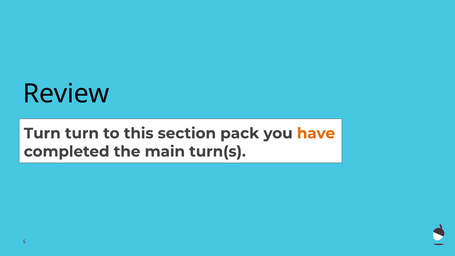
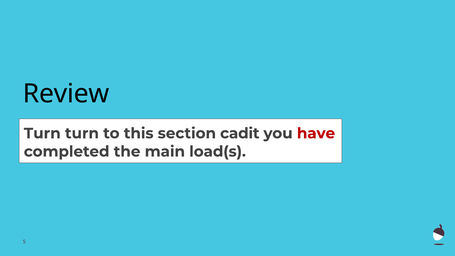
pack: pack -> cadit (240, 133)
have colour: orange -> red (316, 133)
turn(s: turn(s -> load(s (218, 152)
